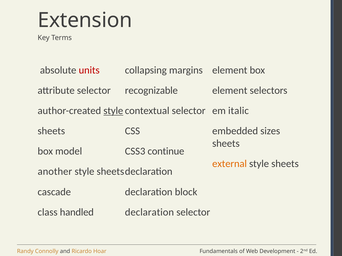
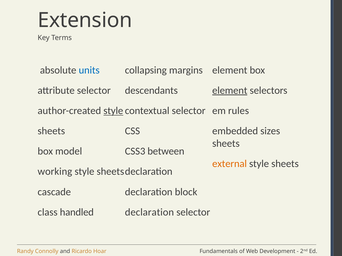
units colour: red -> blue (89, 70)
recognizable: recognizable -> descendants (151, 91)
element underline: none -> present (230, 91)
italic: italic -> rules (239, 111)
continue: continue -> between (166, 152)
another: another -> working (55, 172)
